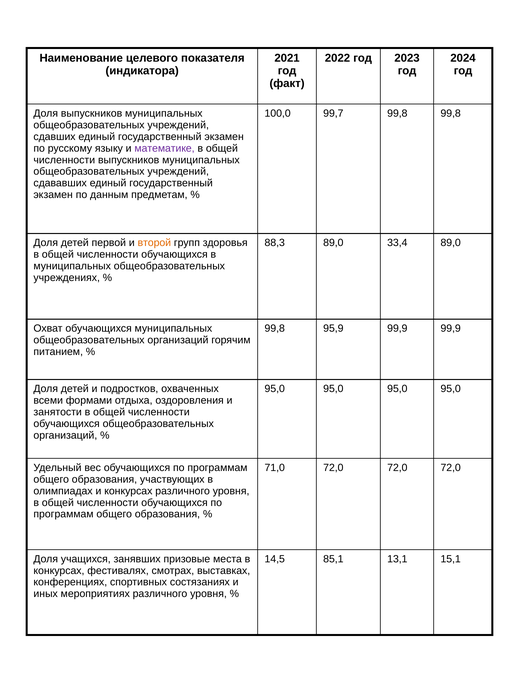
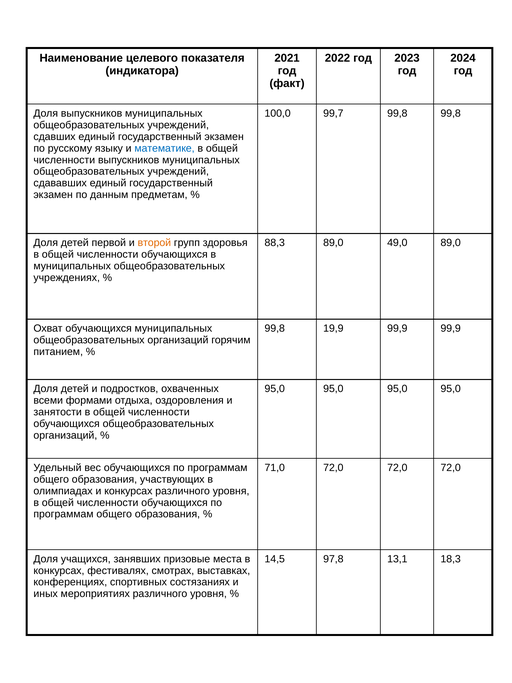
математике colour: purple -> blue (165, 148)
33,4: 33,4 -> 49,0 (397, 243)
95,9: 95,9 -> 19,9 (333, 328)
85,1: 85,1 -> 97,8 (333, 559)
15,1: 15,1 -> 18,3 (451, 559)
